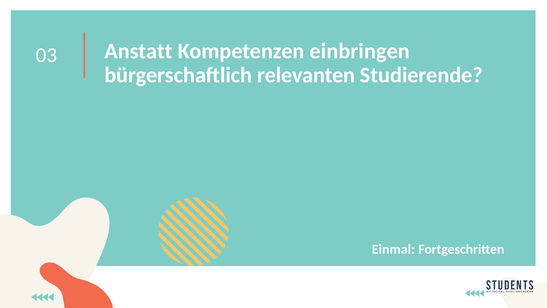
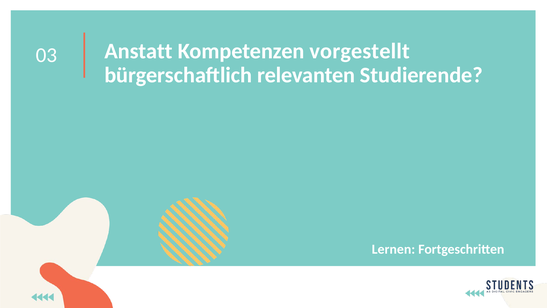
einbringen: einbringen -> vorgestellt (360, 51)
Einmal: Einmal -> Lernen (393, 249)
